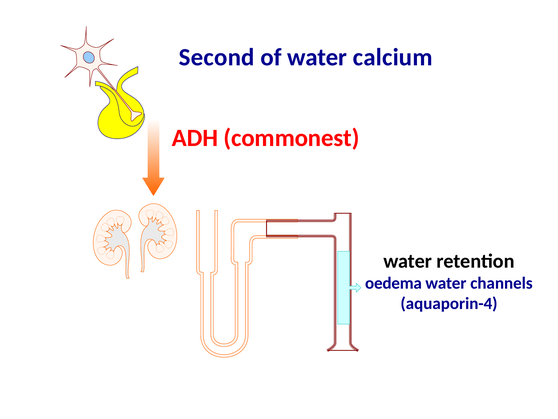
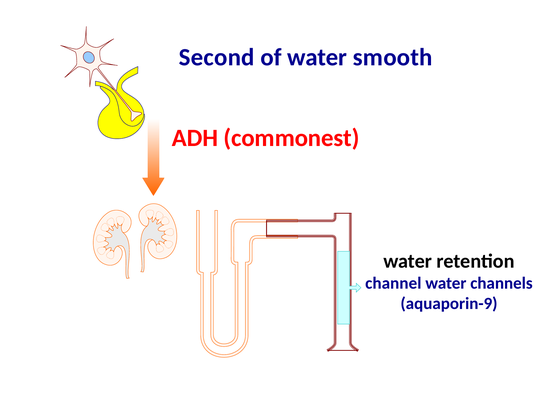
calcium: calcium -> smooth (393, 57)
oedema: oedema -> channel (393, 283)
aquaporin-4: aquaporin-4 -> aquaporin-9 (449, 303)
